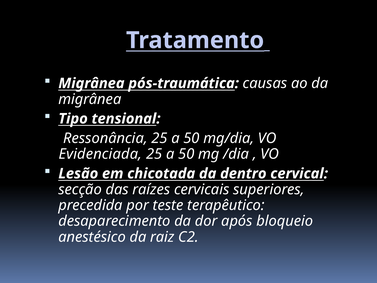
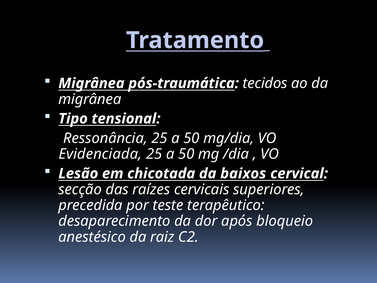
causas: causas -> tecidos (265, 83)
dentro: dentro -> baixos (243, 173)
